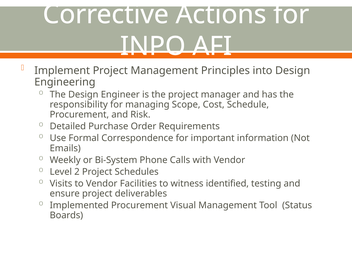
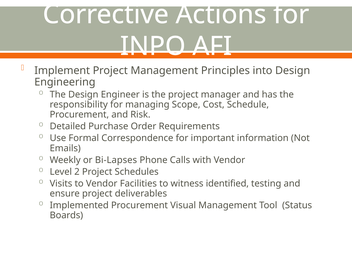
Bi-System: Bi-System -> Bi-Lapses (116, 160)
